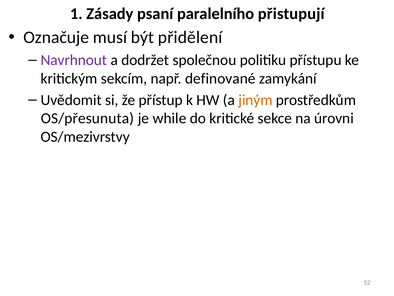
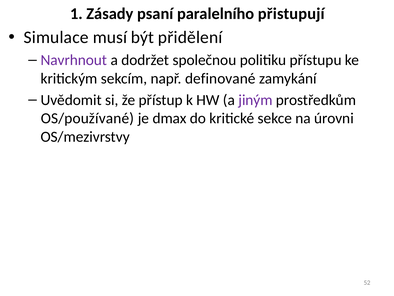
Označuje: Označuje -> Simulace (56, 37)
jiným colour: orange -> purple (255, 100)
OS/přesunuta: OS/přesunuta -> OS/používané (87, 118)
while: while -> dmax (170, 118)
